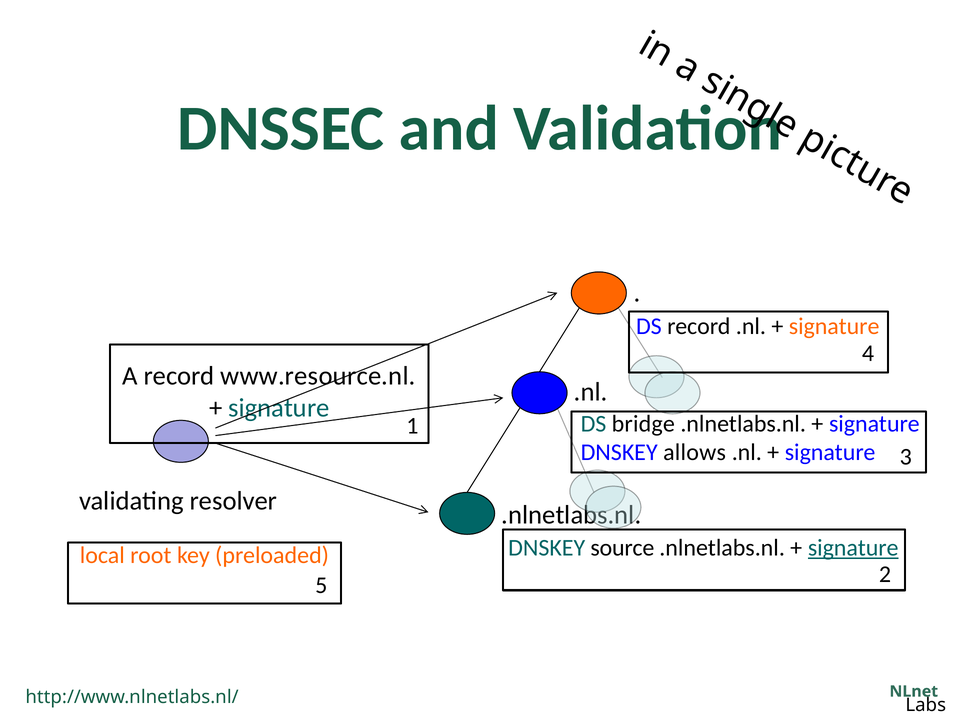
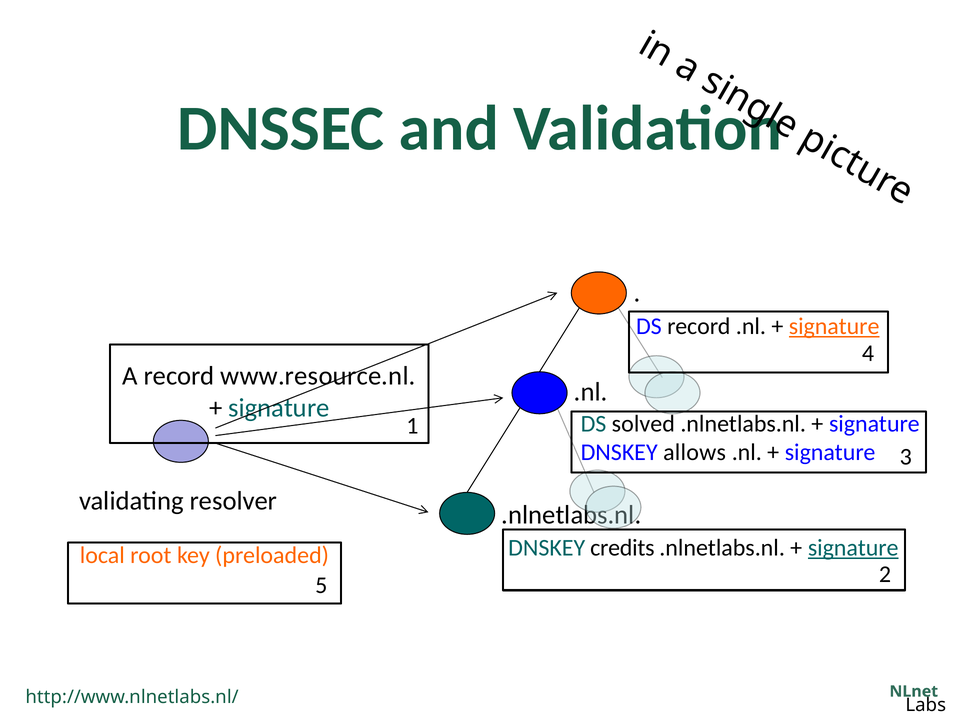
signature underline: none -> present (834, 326)
bridge: bridge -> solved (643, 424)
source: source -> credits (622, 548)
